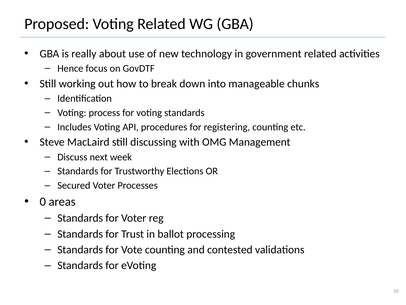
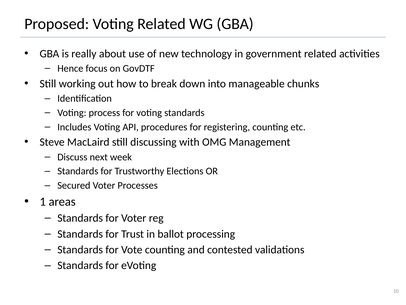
0: 0 -> 1 (43, 201)
